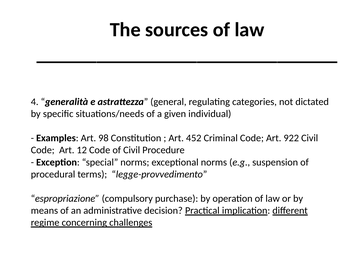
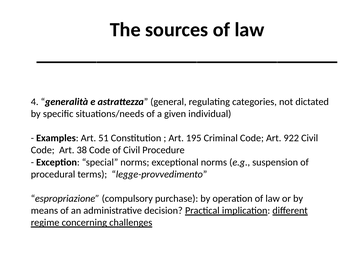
98: 98 -> 51 (103, 138)
452: 452 -> 195 (194, 138)
12: 12 -> 38 (82, 150)
